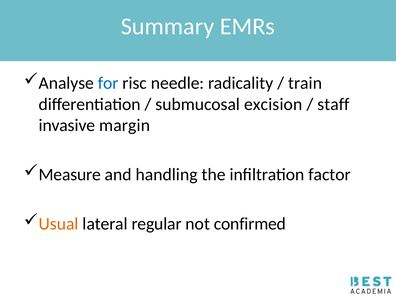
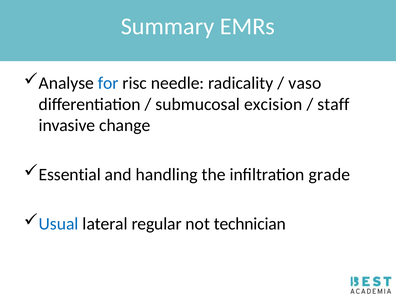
train: train -> vaso (305, 83)
margin: margin -> change (125, 125)
Measure: Measure -> Essential (70, 175)
factor: factor -> grade (329, 175)
Usual colour: orange -> blue (59, 224)
confirmed: confirmed -> technician (250, 224)
